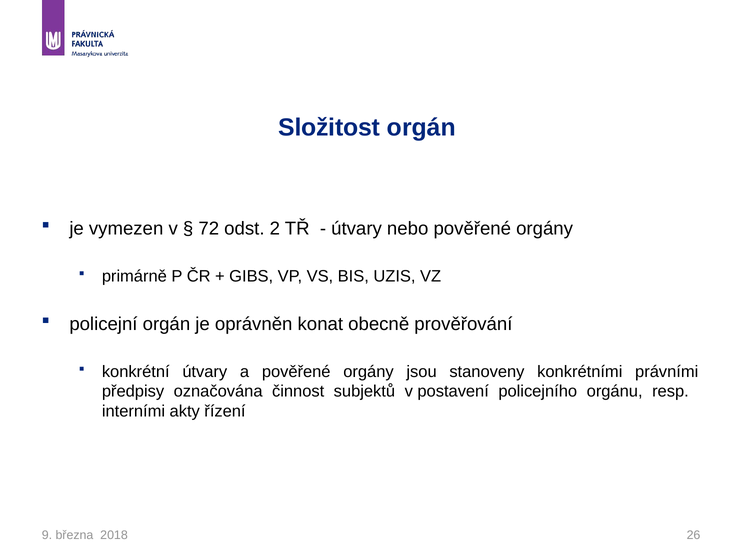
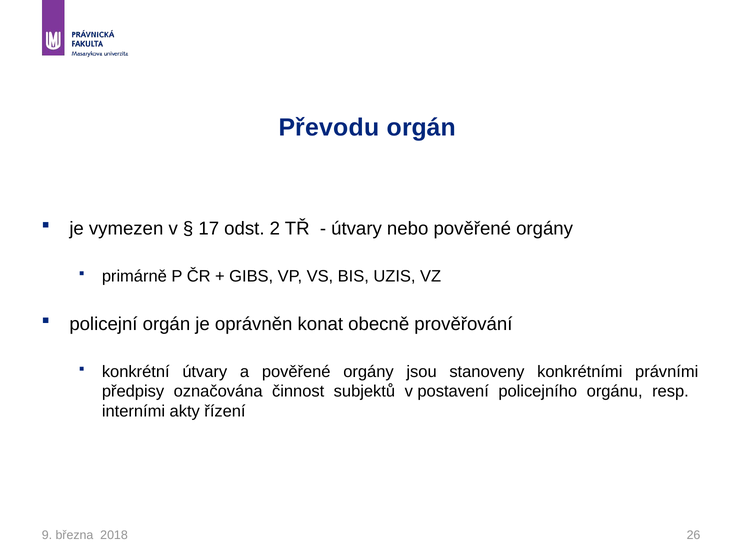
Složitost: Složitost -> Převodu (329, 127)
72: 72 -> 17 (209, 229)
